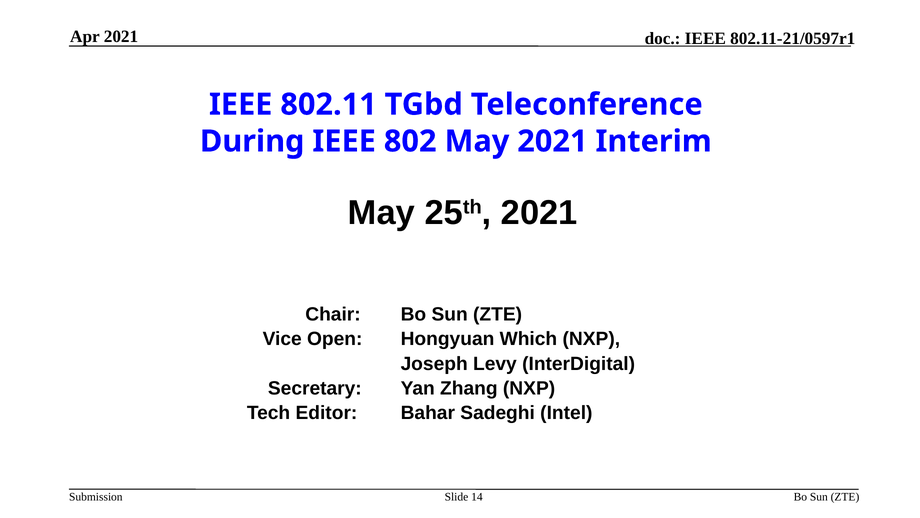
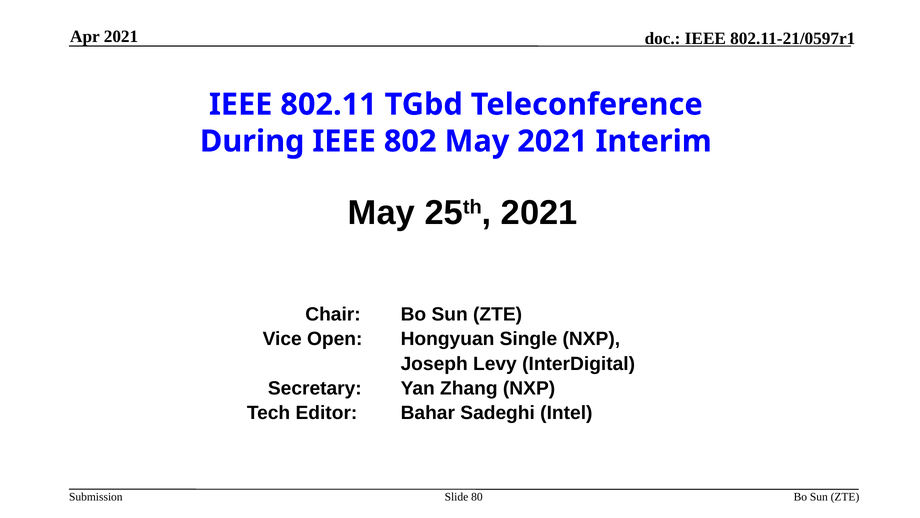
Which: Which -> Single (528, 339)
14: 14 -> 80 (477, 496)
